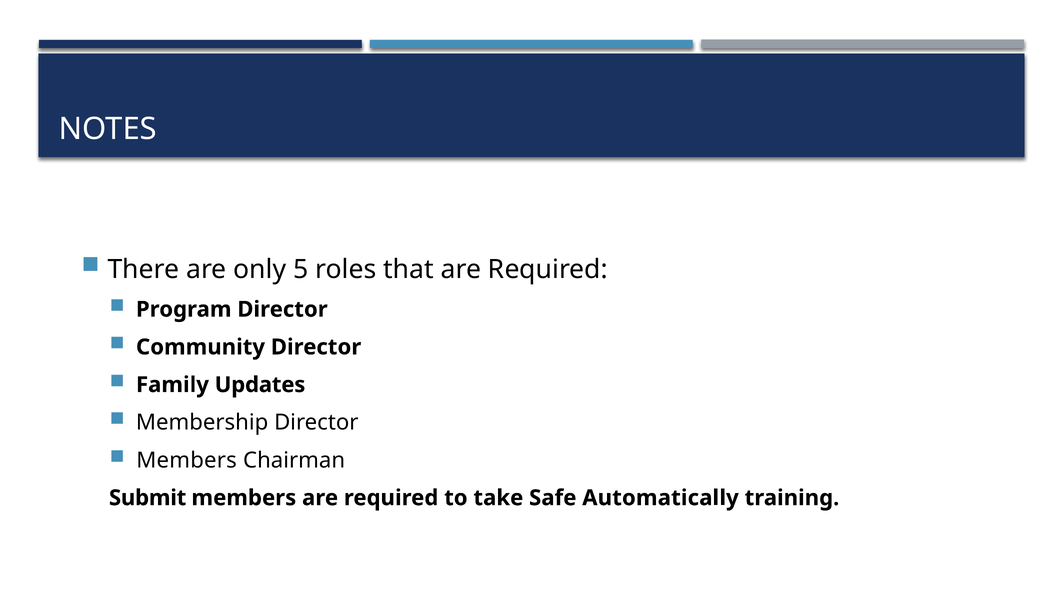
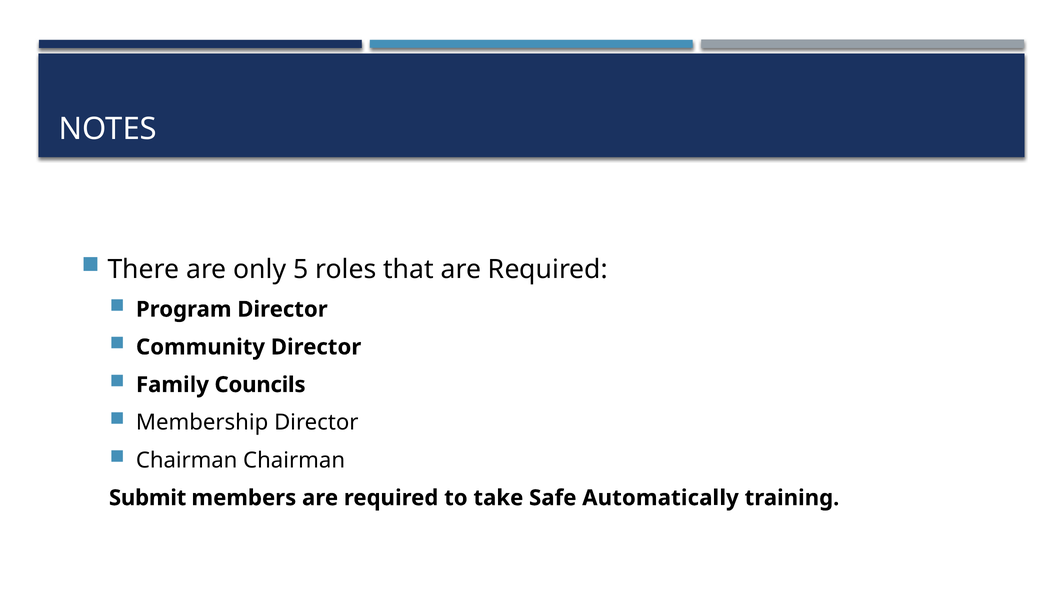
Updates: Updates -> Councils (260, 385)
Members: Members -> Chairman (187, 460)
